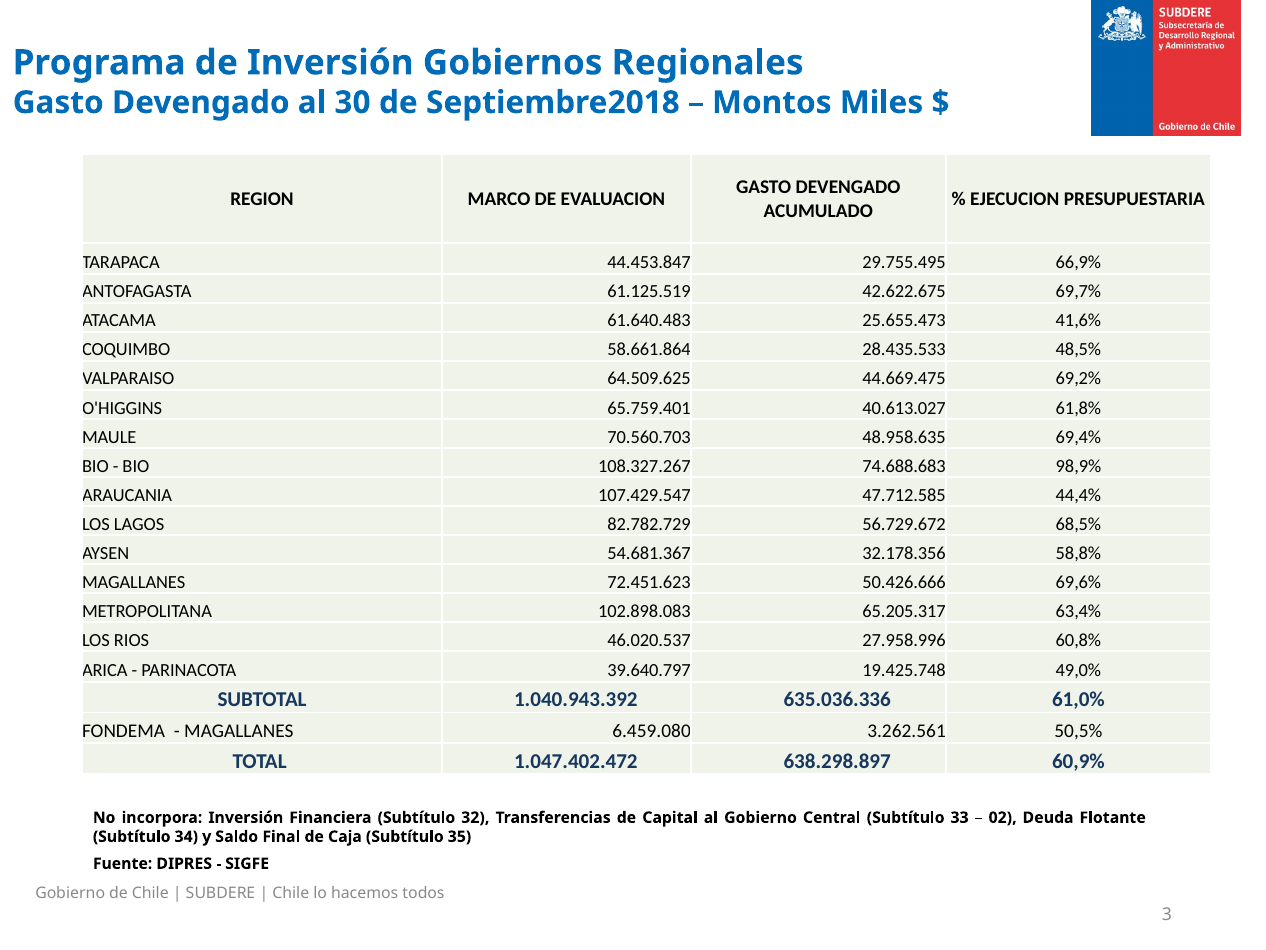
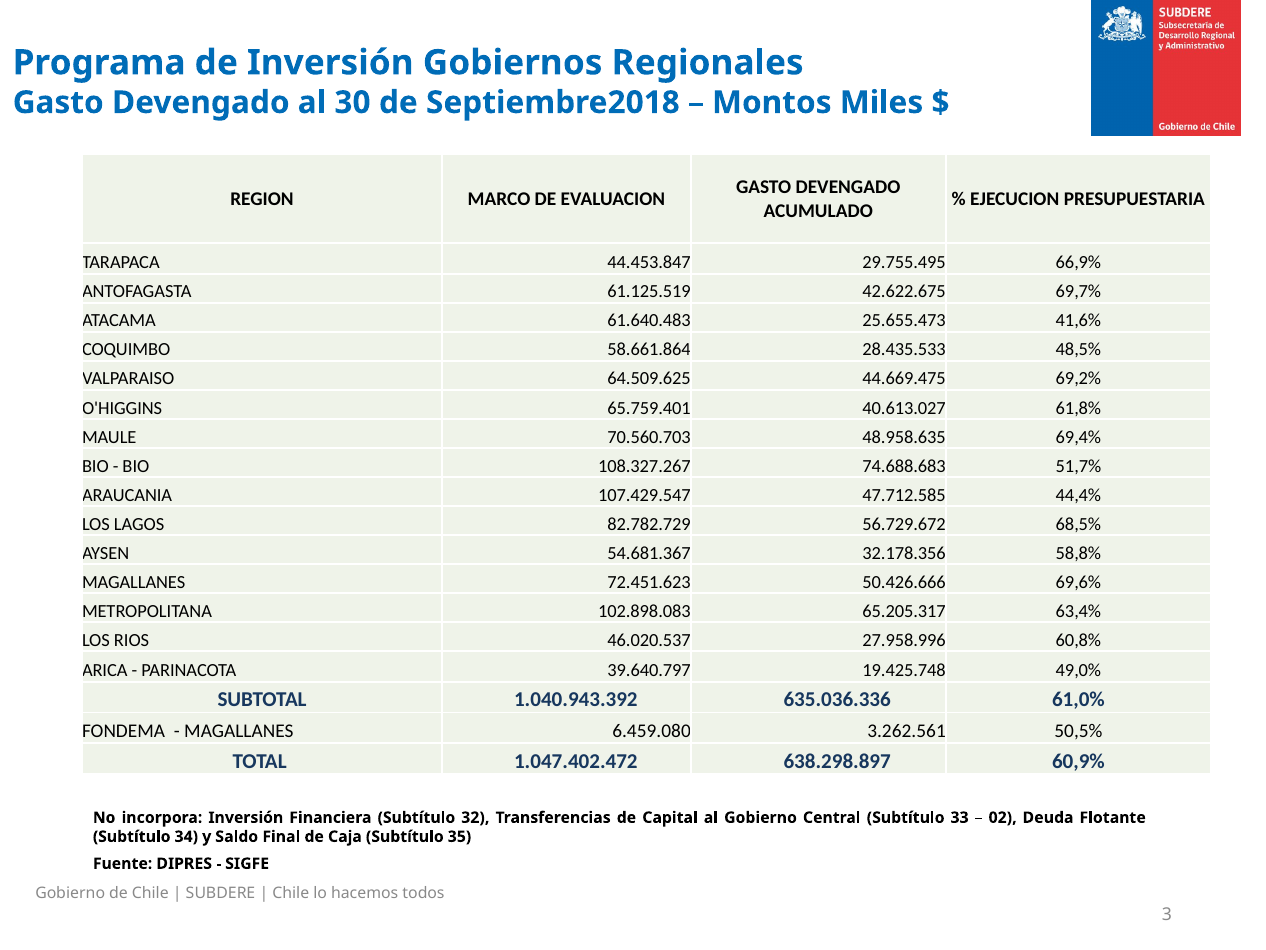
98,9%: 98,9% -> 51,7% (1078, 466)
